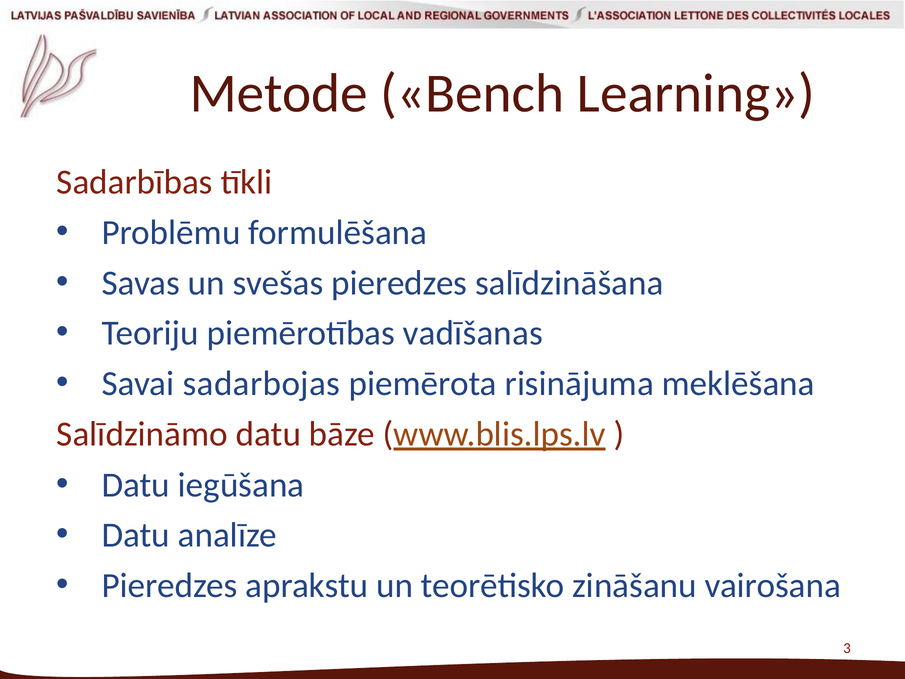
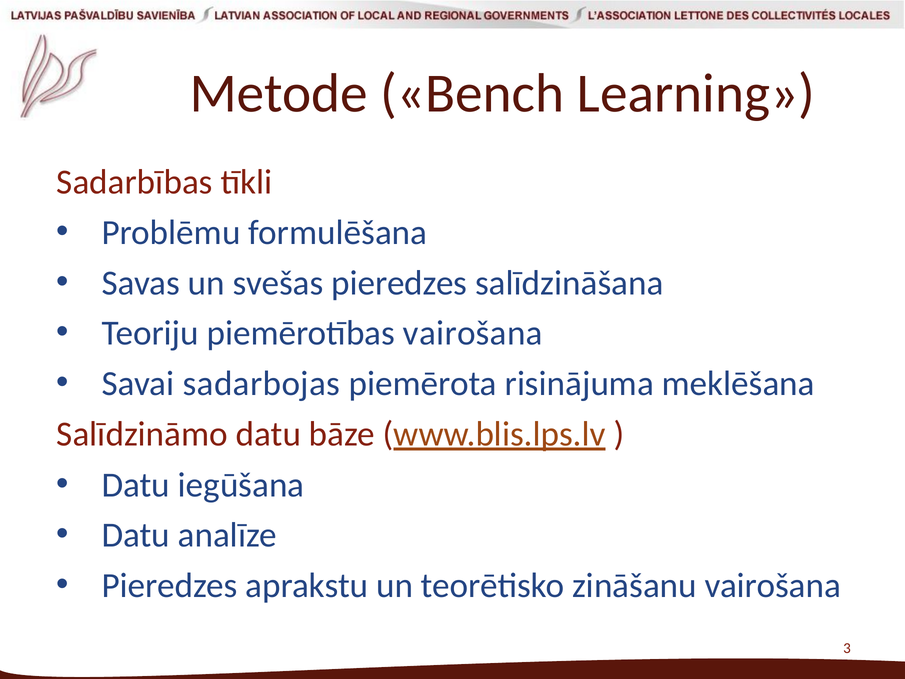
piemērotības vadīšanas: vadīšanas -> vairošana (473, 333)
